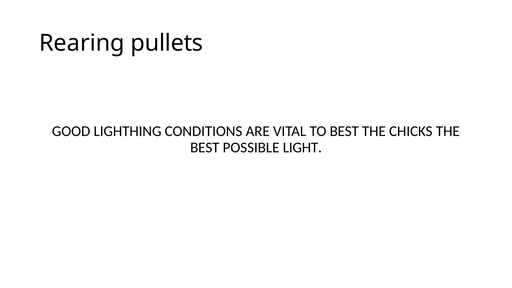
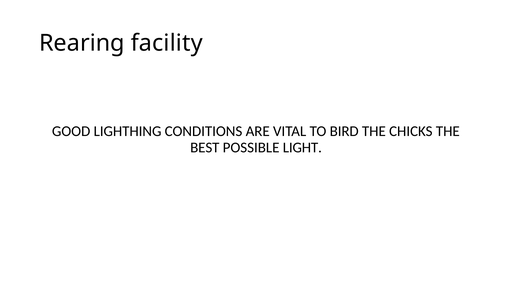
pullets: pullets -> facility (167, 43)
TO BEST: BEST -> BIRD (344, 131)
